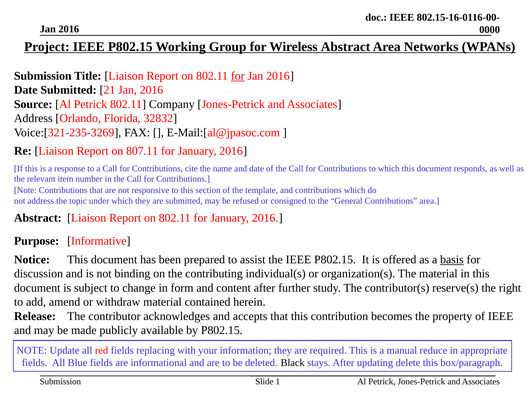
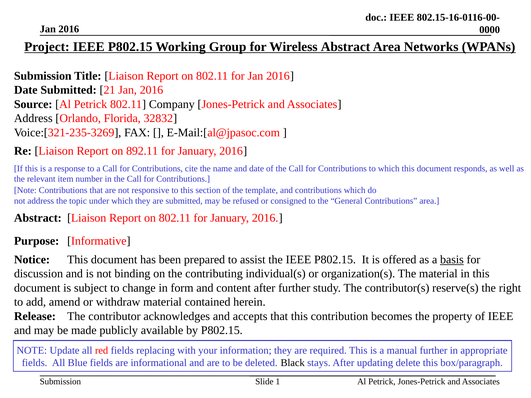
for underline: present -> none (238, 76)
807.11: 807.11 -> 892.11 (142, 151)
manual reduce: reduce -> further (434, 351)
